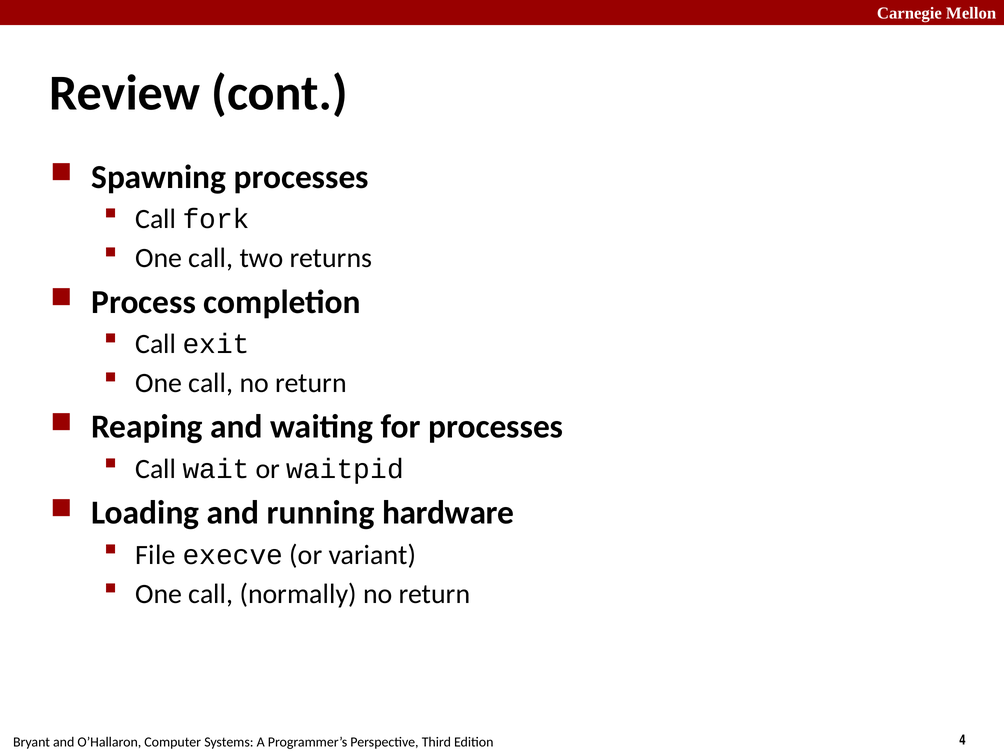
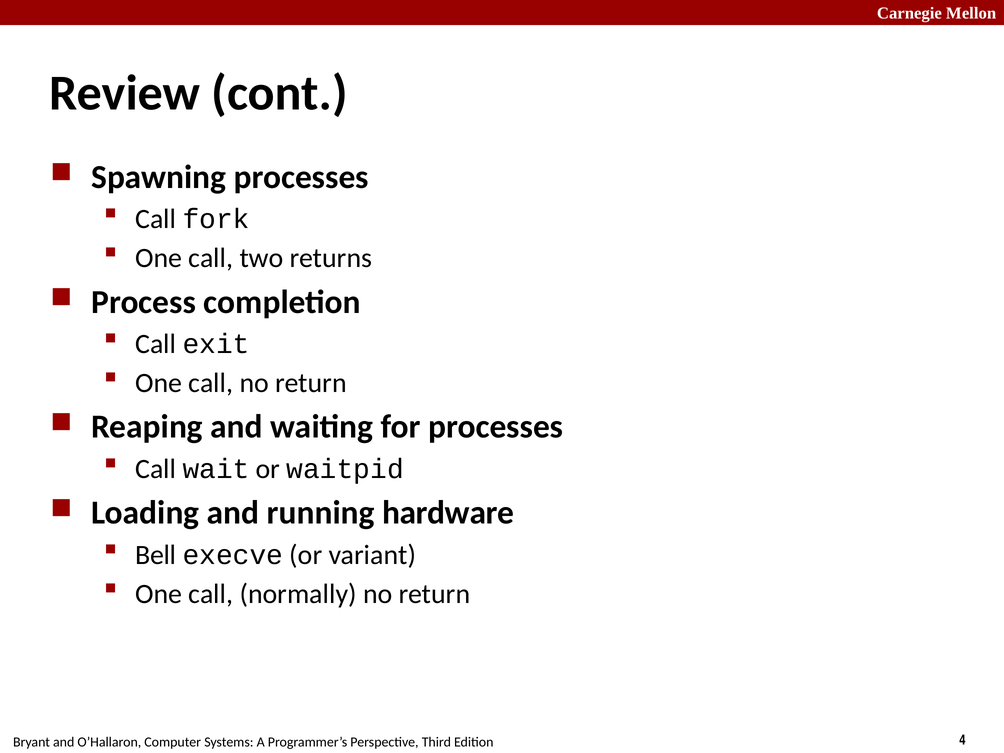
File: File -> Bell (156, 555)
